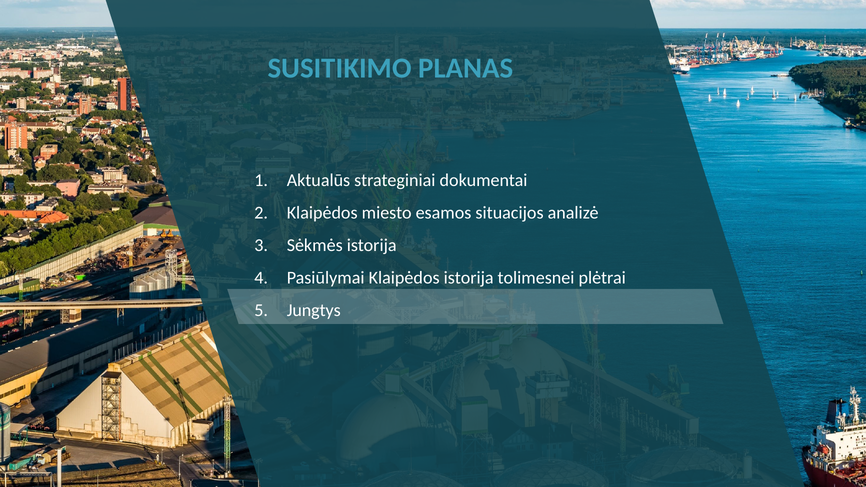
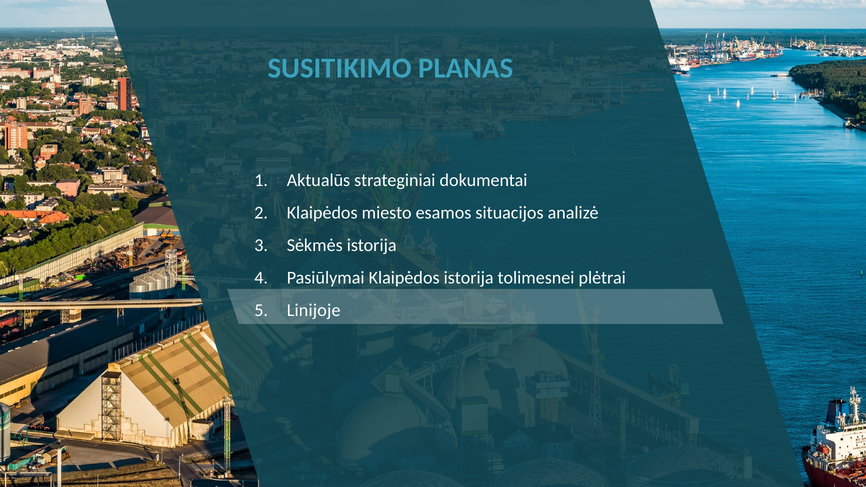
Jungtys: Jungtys -> Linijoje (314, 310)
